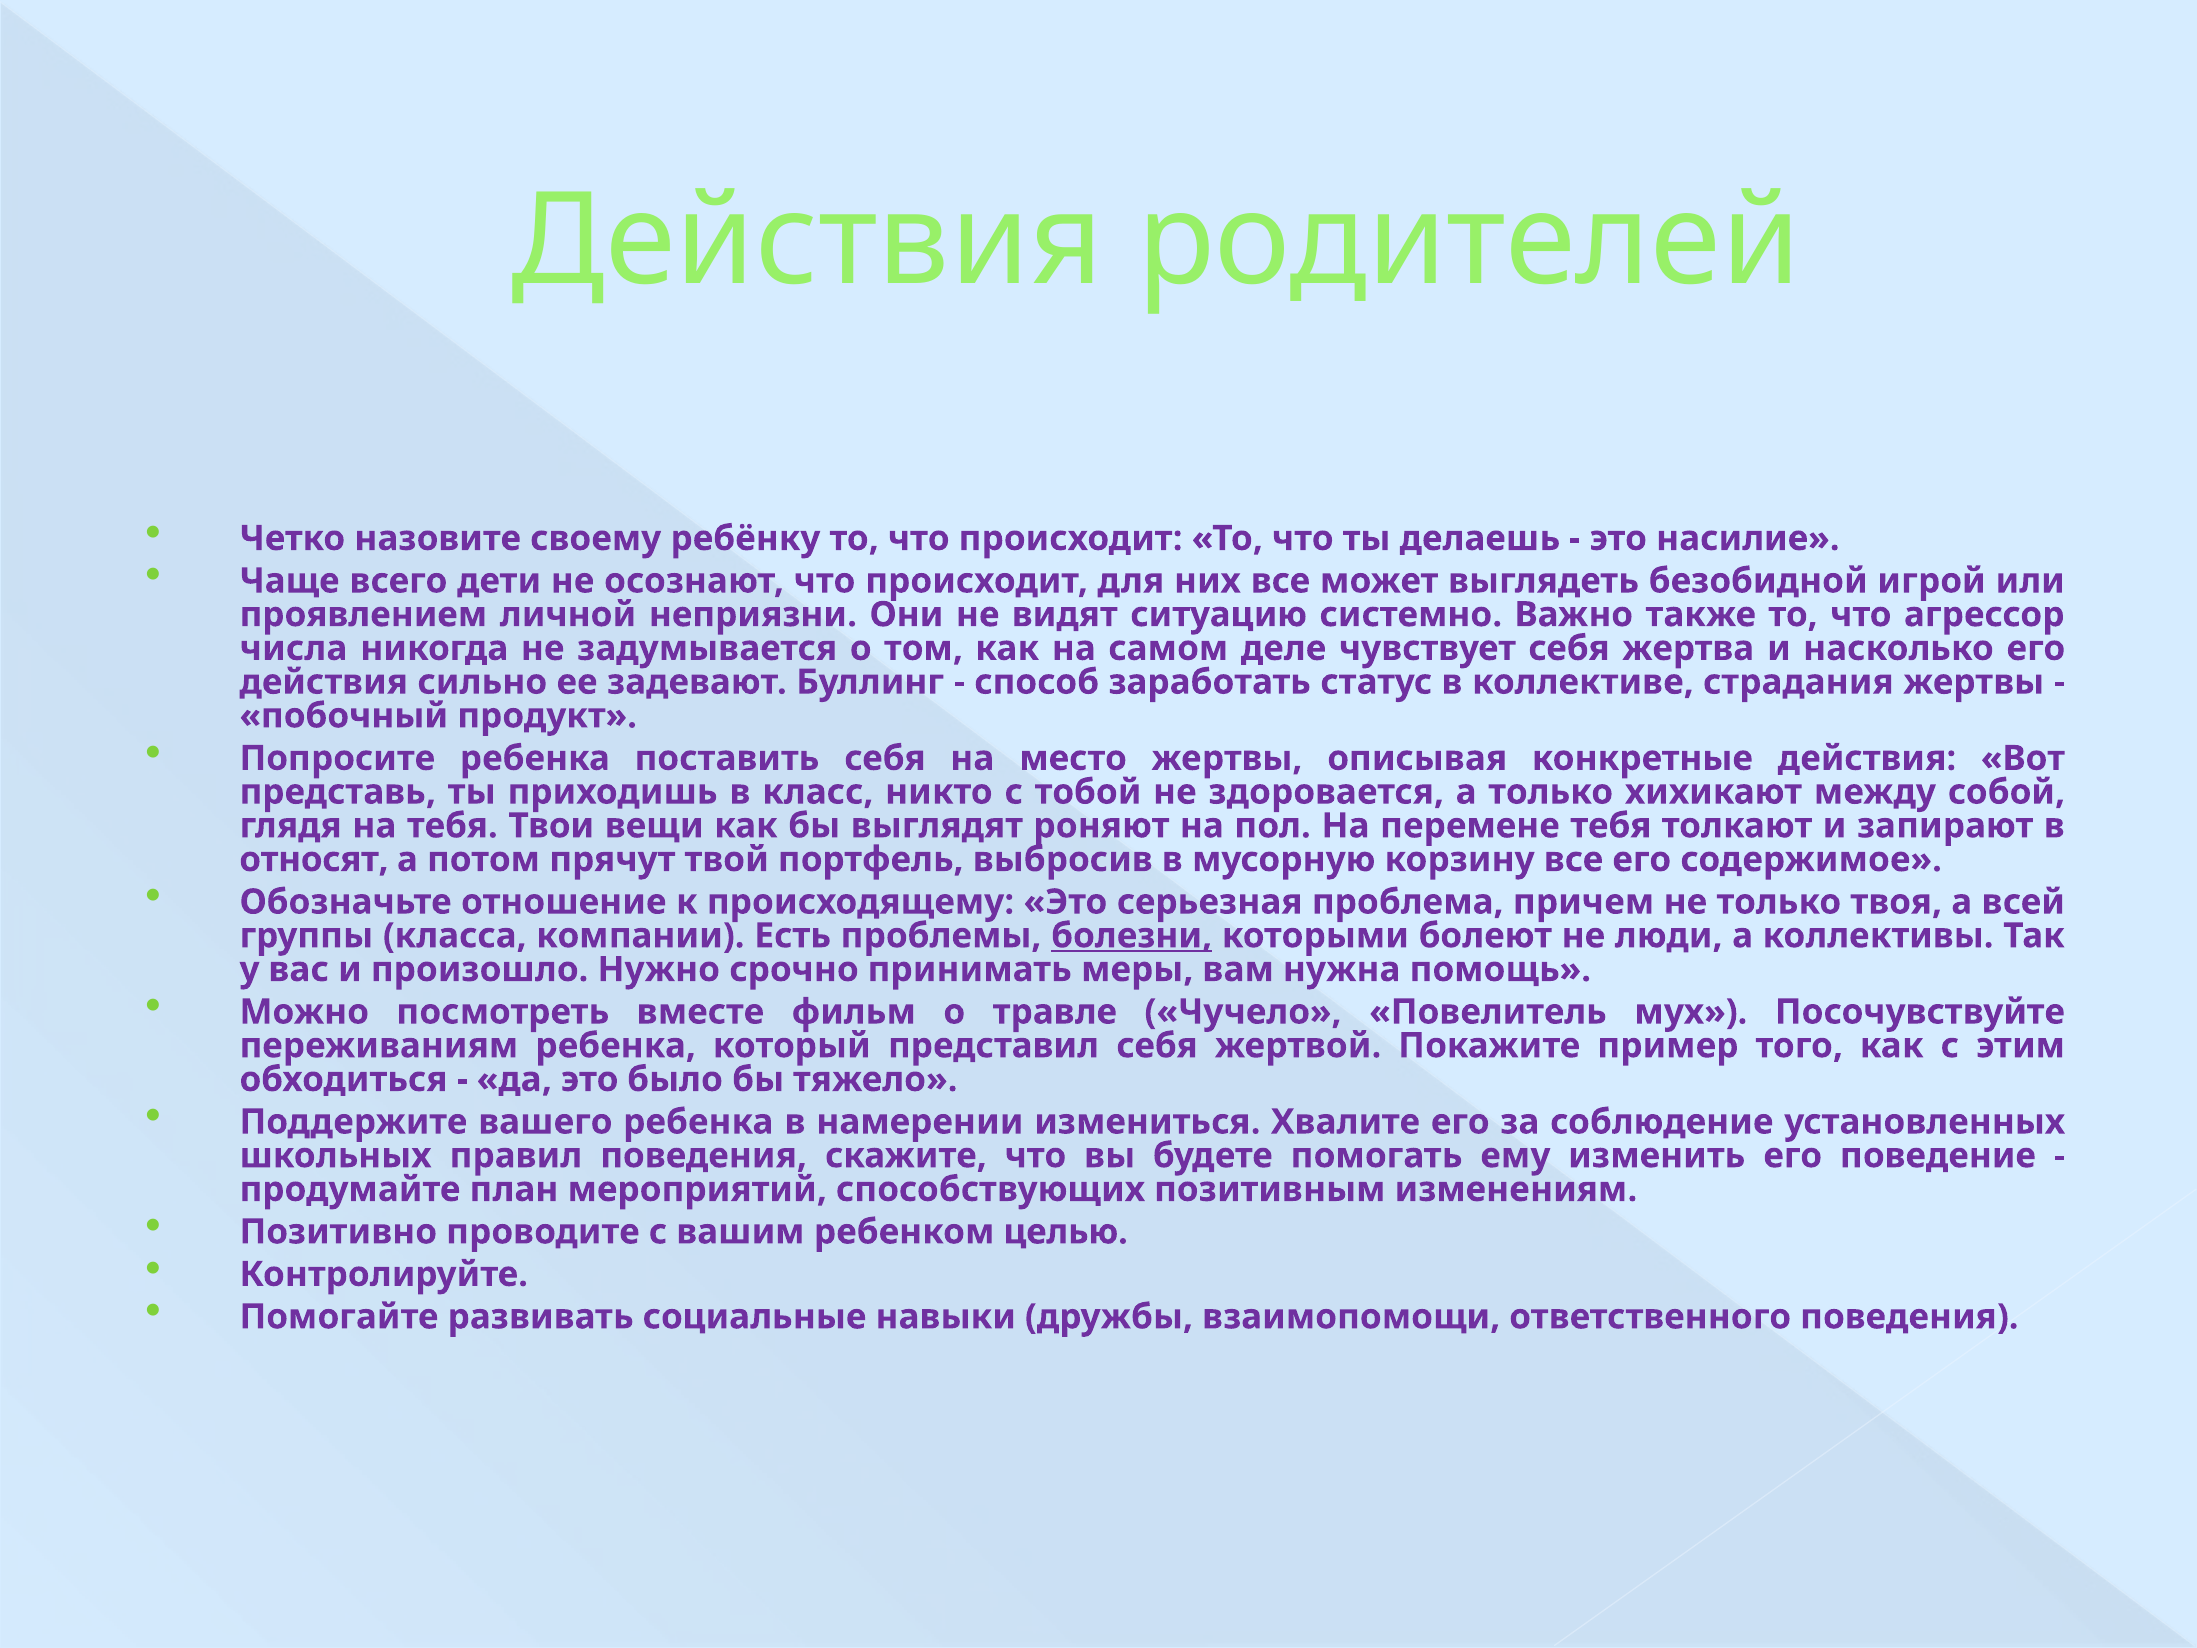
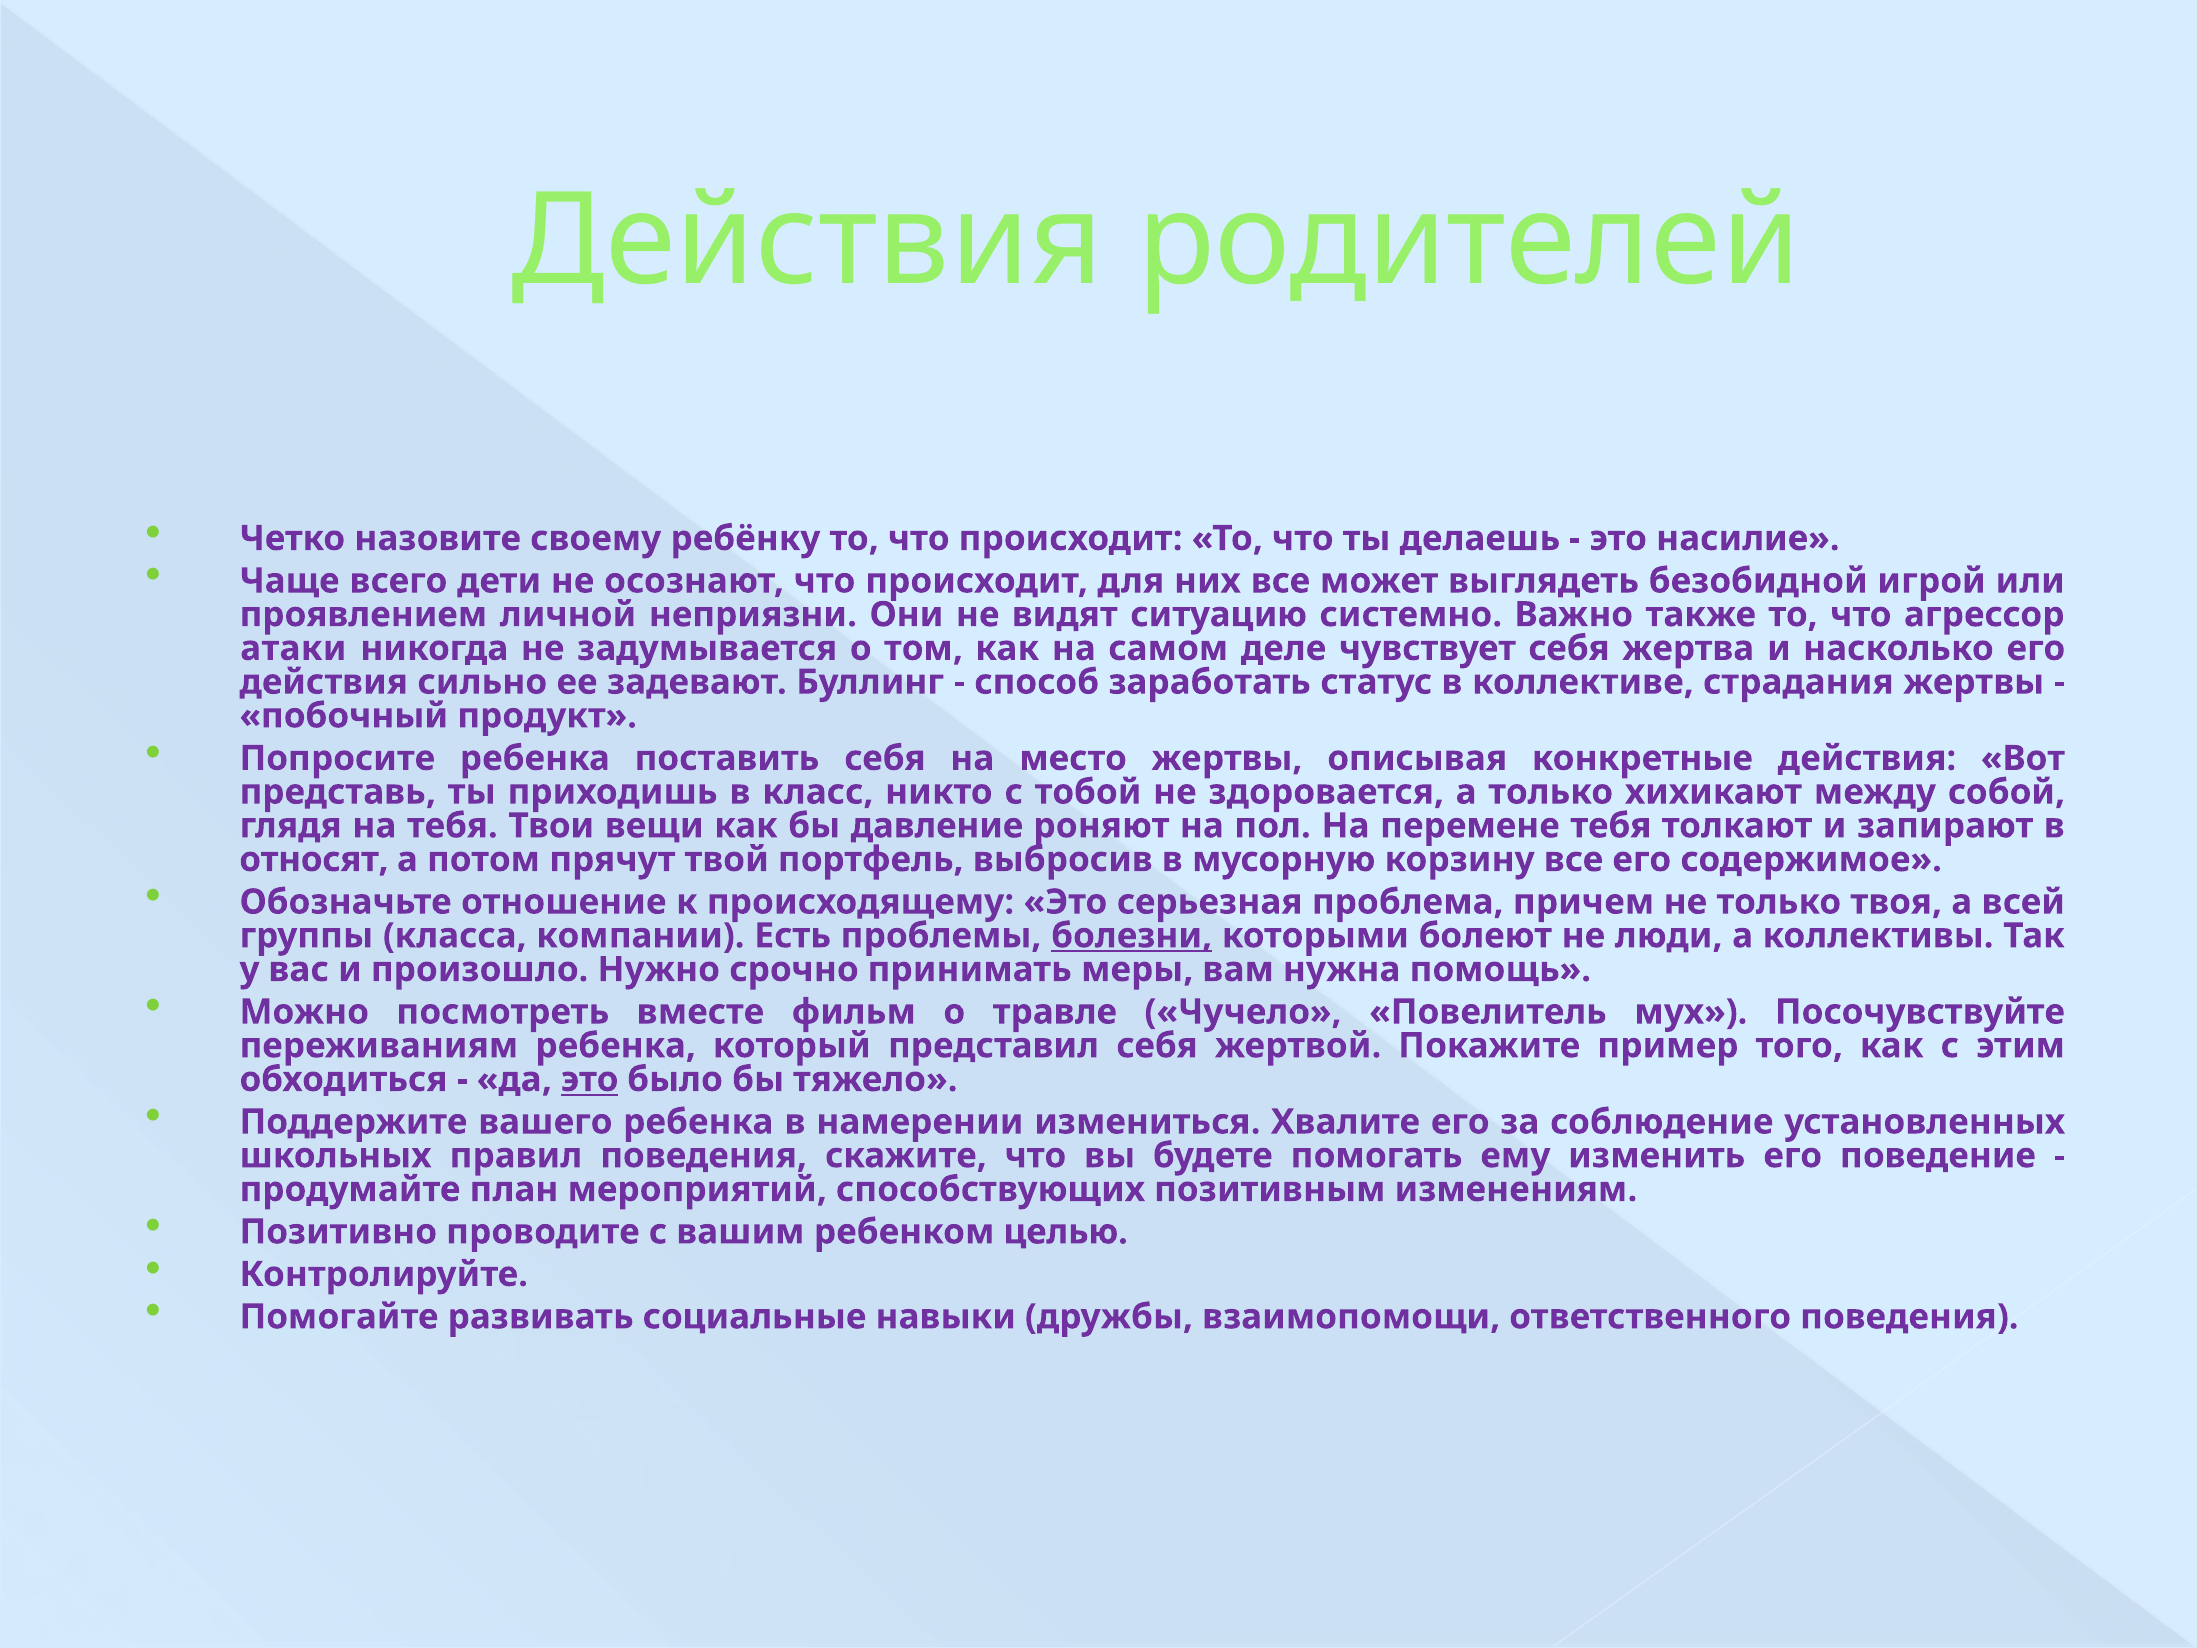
числа: числа -> атаки (293, 648)
выглядят: выглядят -> давление (937, 826)
это underline: none -> present (590, 1079)
